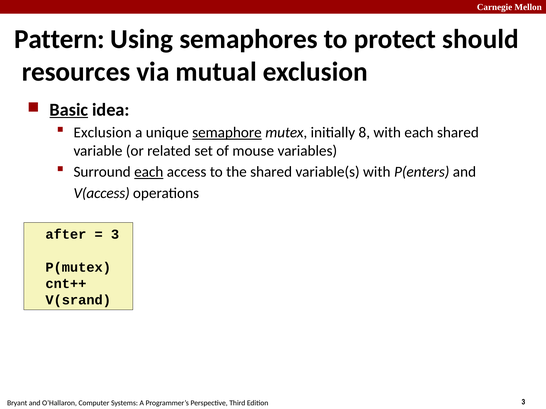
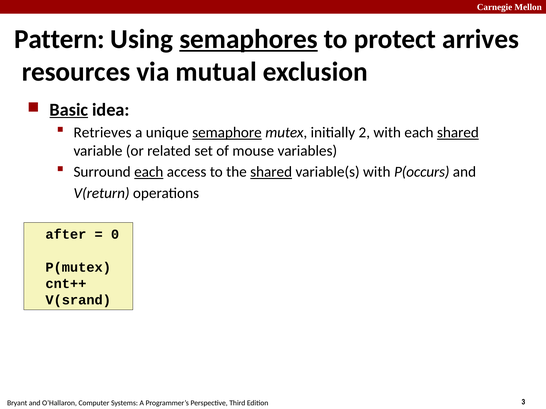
semaphores underline: none -> present (248, 39)
should: should -> arrives (481, 39)
Exclusion: Exclusion -> Retrieves (103, 133)
8: 8 -> 2 (364, 133)
shared underline: none -> present (458, 133)
shared underline: none -> present (271, 172)
P(enters: P(enters -> P(occurs (422, 172)
V(access: V(access -> V(return (102, 193)
3: 3 -> 0 (115, 235)
